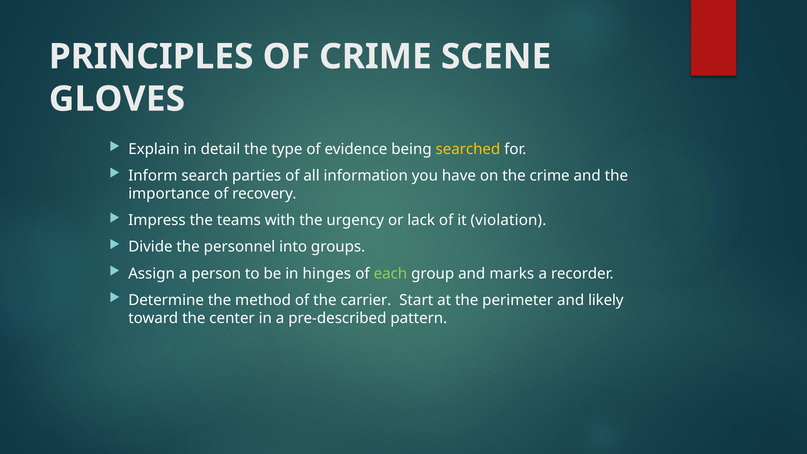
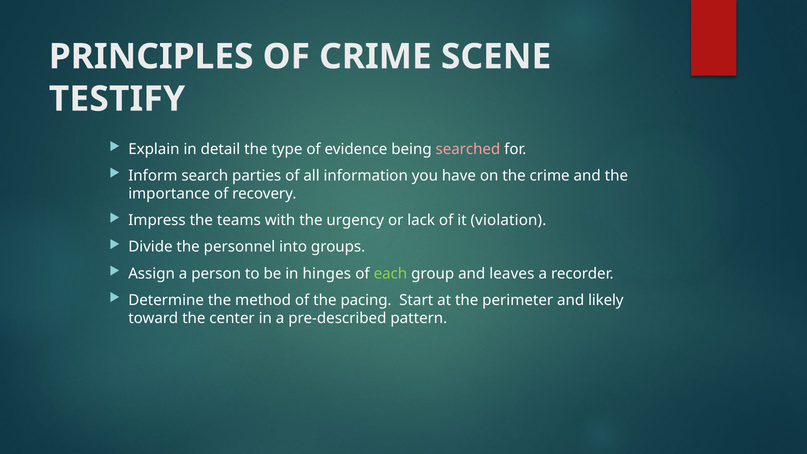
GLOVES: GLOVES -> TESTIFY (117, 99)
searched colour: yellow -> pink (468, 149)
marks: marks -> leaves (512, 273)
carrier: carrier -> pacing (366, 300)
